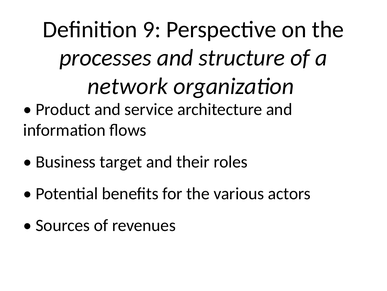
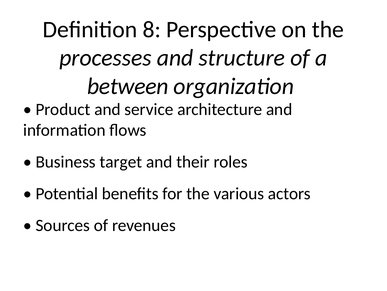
9: 9 -> 8 (152, 29)
network: network -> between (128, 86)
